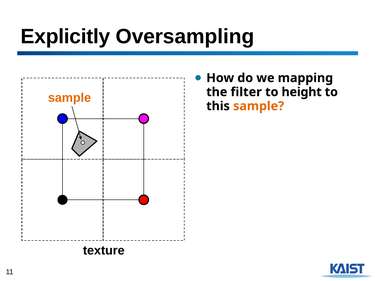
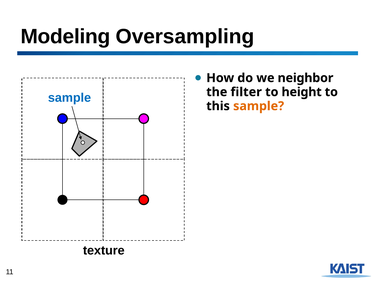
Explicitly: Explicitly -> Modeling (65, 37)
mapping: mapping -> neighbor (305, 78)
sample colour: orange -> blue (70, 98)
